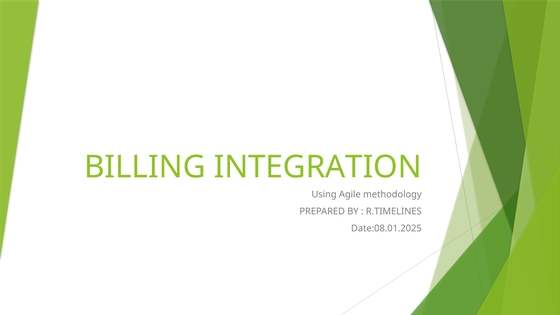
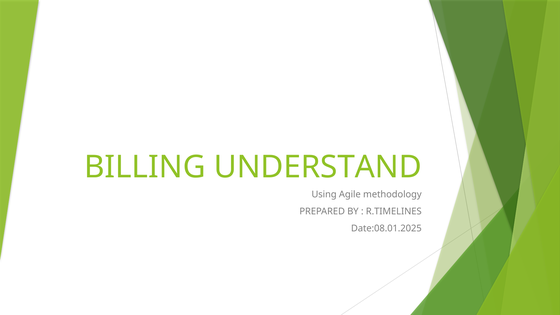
INTEGRATION: INTEGRATION -> UNDERSTAND (318, 167)
